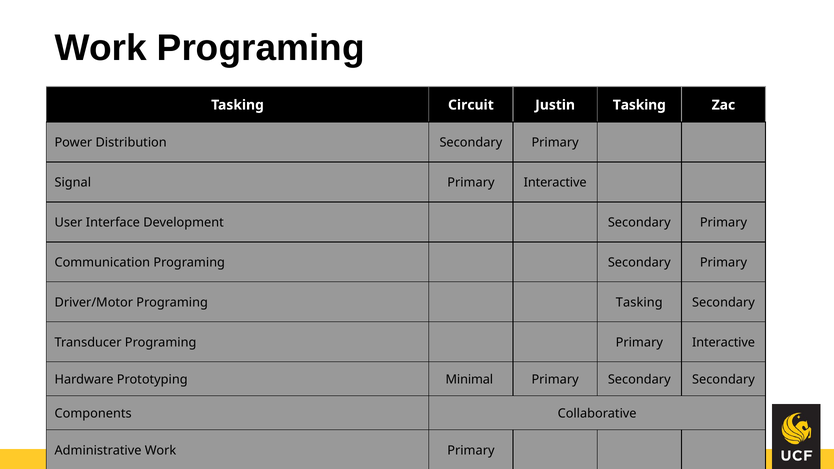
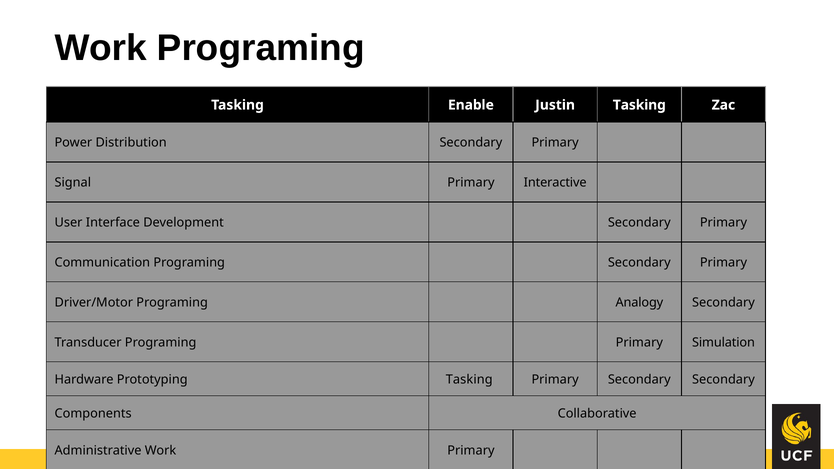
Circuit: Circuit -> Enable (471, 105)
Driver/Motor Programing Tasking: Tasking -> Analogy (639, 303)
Programing Primary Interactive: Interactive -> Simulation (724, 343)
Prototyping Minimal: Minimal -> Tasking (469, 380)
